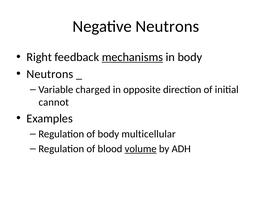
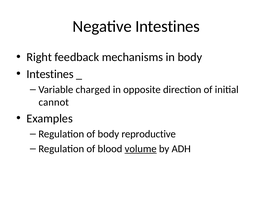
Negative Neutrons: Neutrons -> Intestines (168, 26)
mechanisms underline: present -> none (132, 57)
Neutrons: Neutrons -> Intestines (50, 74)
multicellular: multicellular -> reproductive (149, 134)
